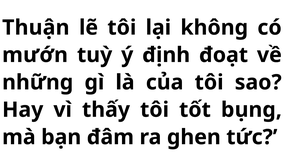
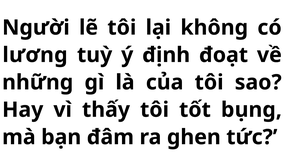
Thuận: Thuận -> Người (36, 28)
mướn: mướn -> lương (35, 55)
